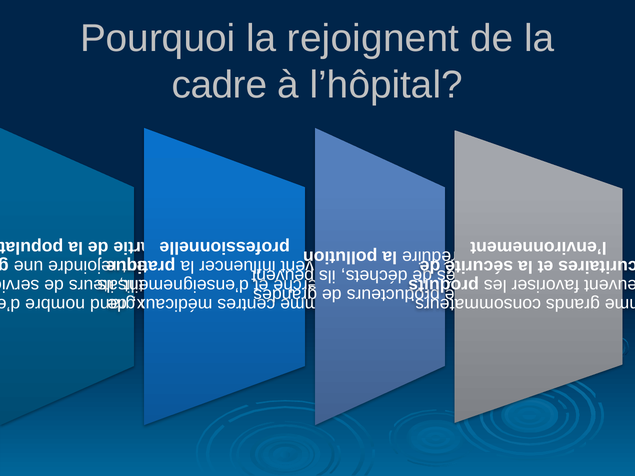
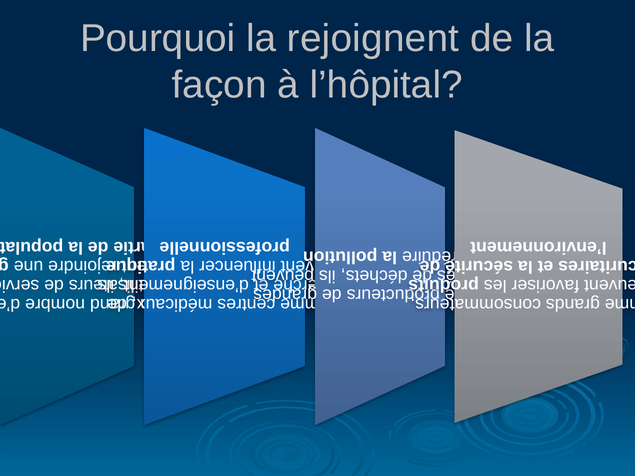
cadre: cadre -> façon (219, 85)
